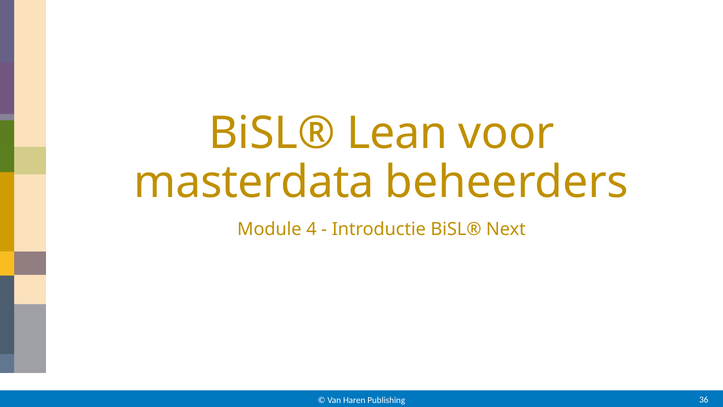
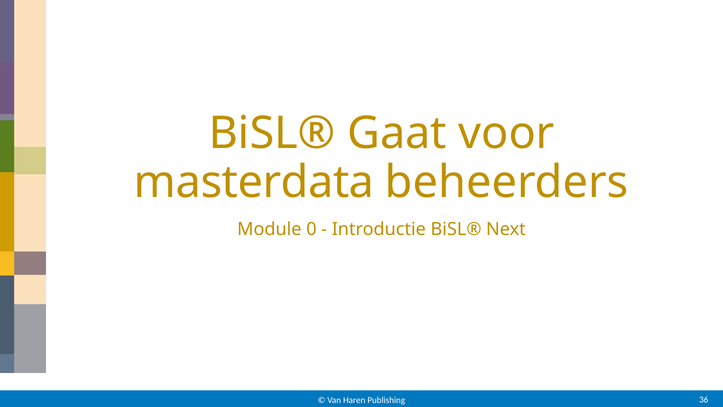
Lean: Lean -> Gaat (397, 133)
4: 4 -> 0 (311, 229)
